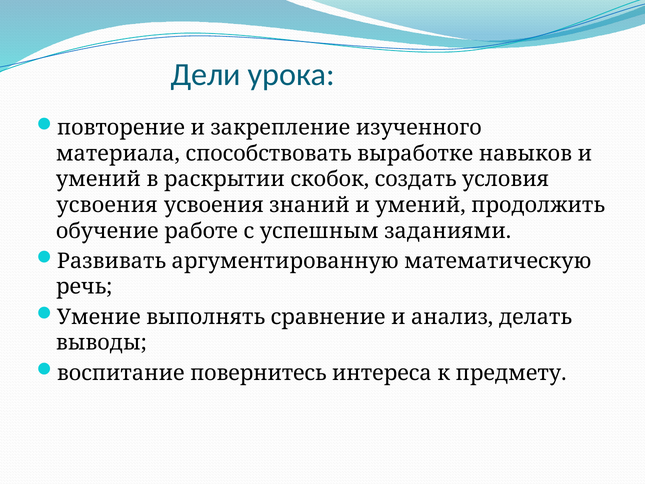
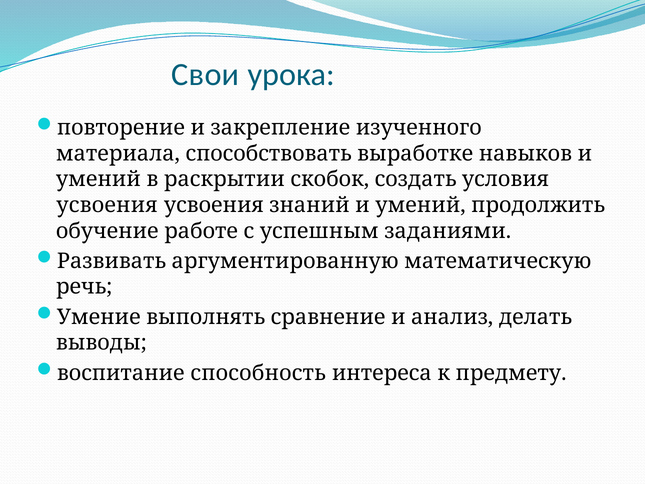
Дели: Дели -> Свои (205, 74)
повернитесь: повернитесь -> способность (258, 373)
